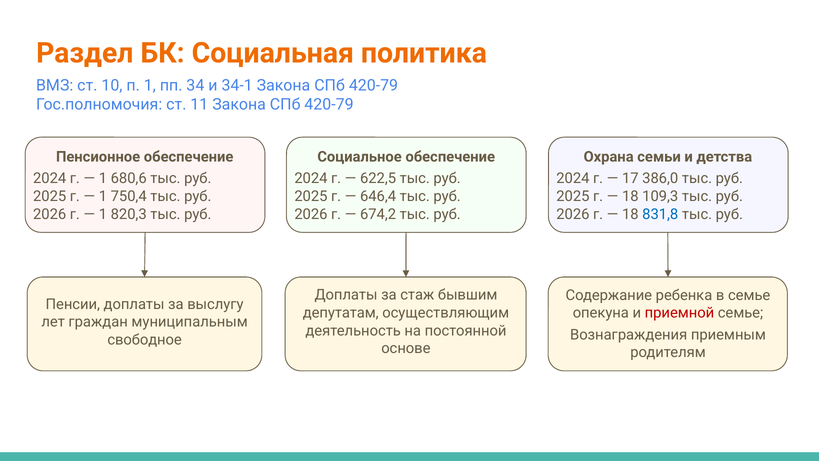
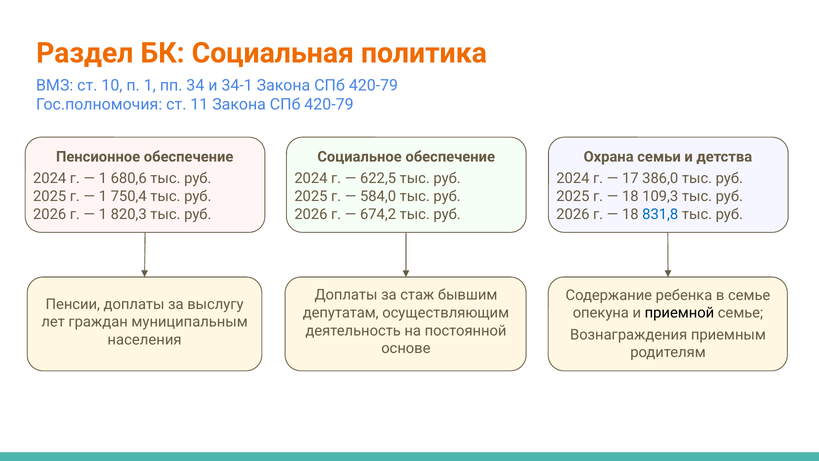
646,4: 646,4 -> 584,0 (378, 196)
приемной colour: red -> black (679, 313)
свободное: свободное -> населения (145, 339)
